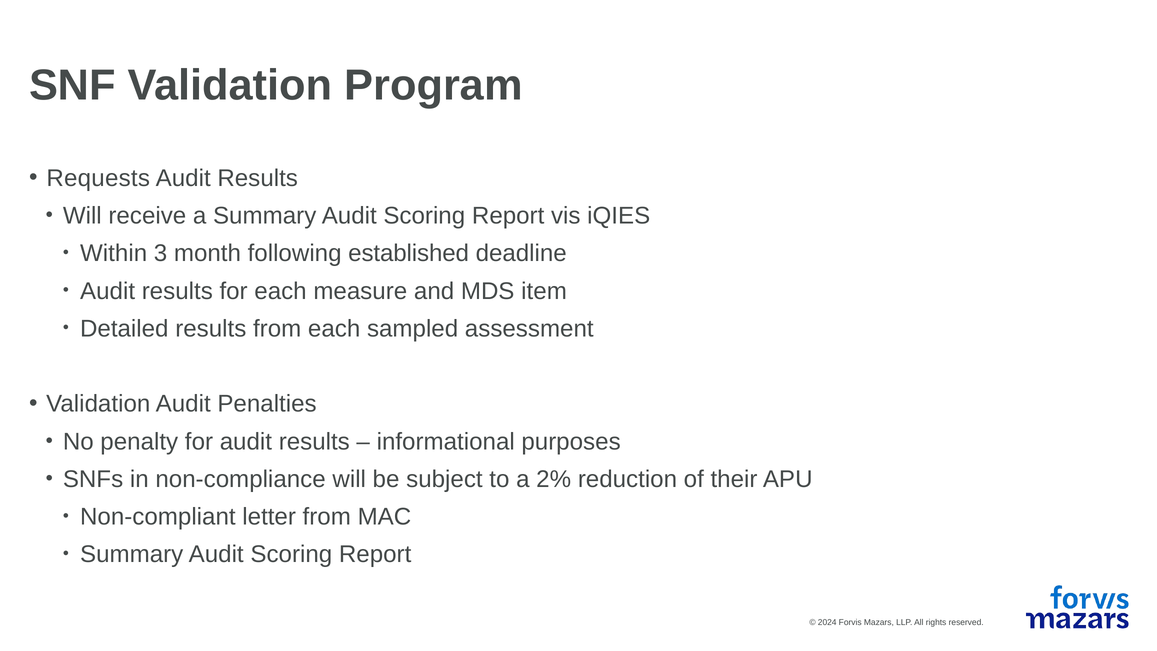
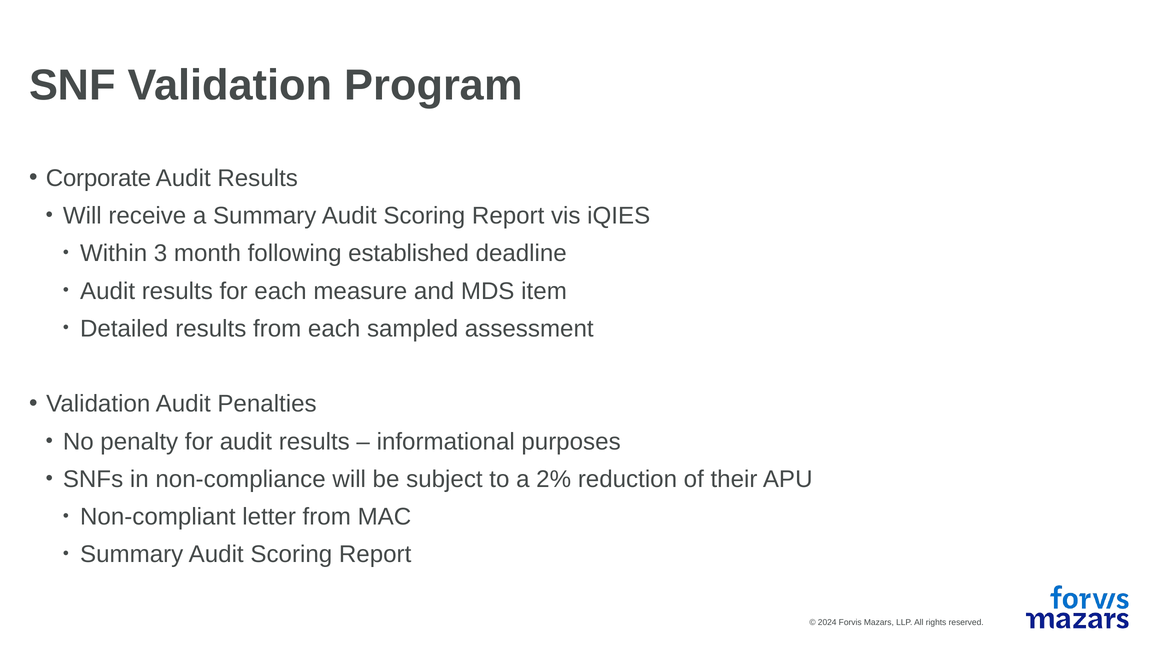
Requests: Requests -> Corporate (98, 178)
